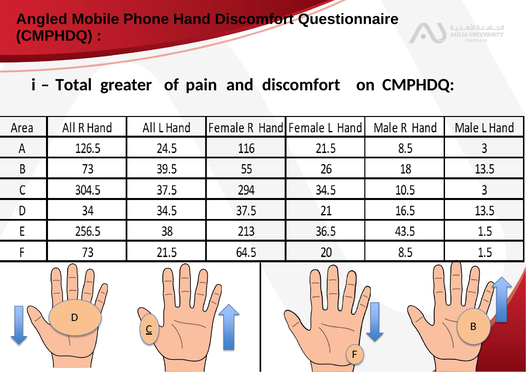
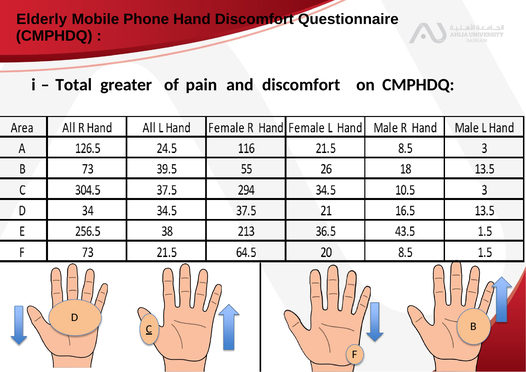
Angled: Angled -> Elderly (42, 19)
